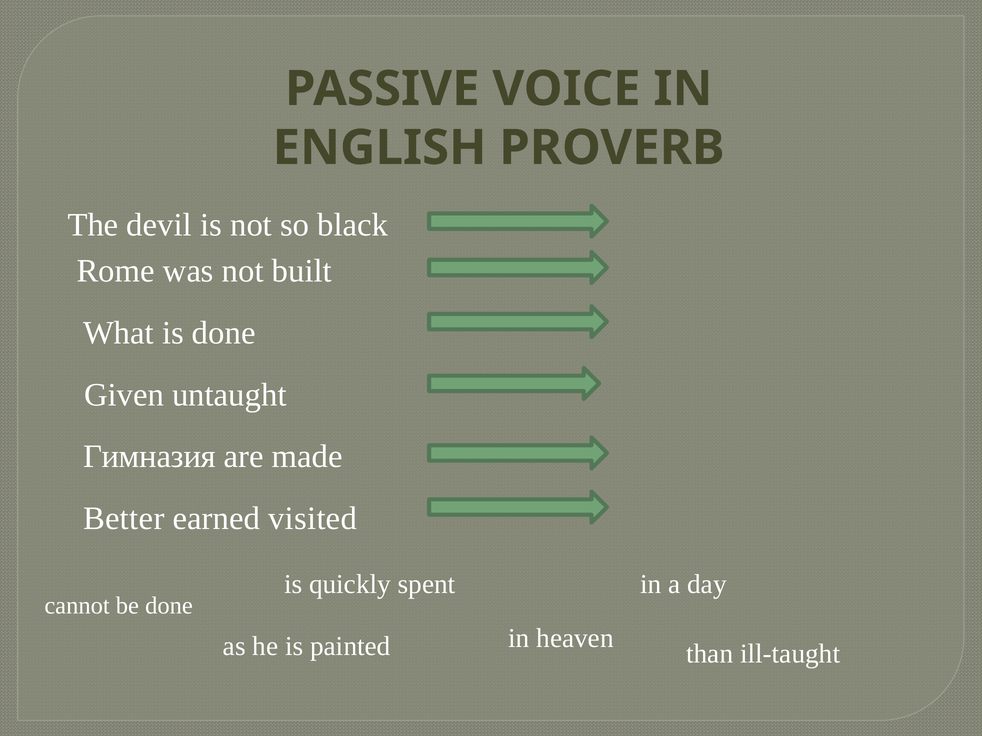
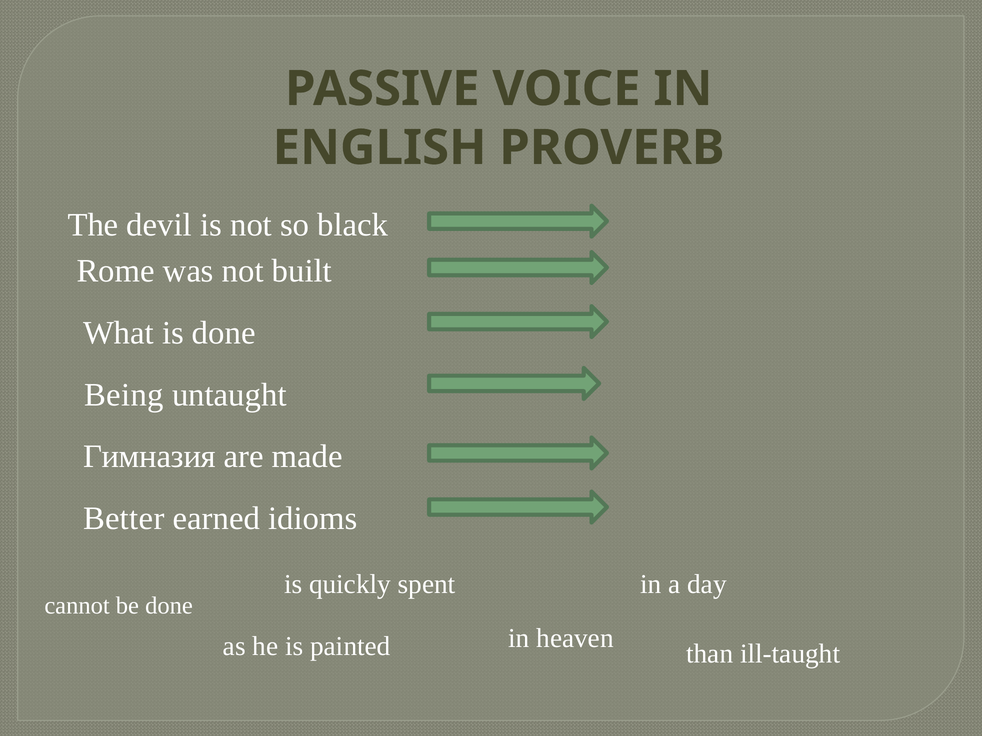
Given: Given -> Being (124, 395)
visited: visited -> idioms (313, 519)
